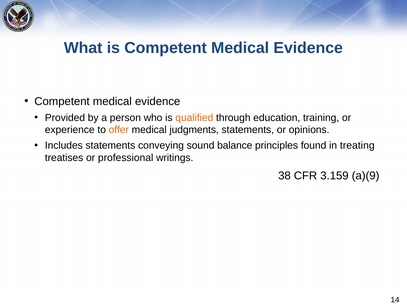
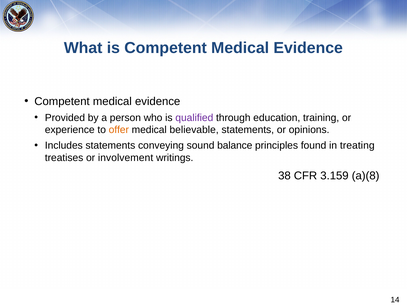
qualified colour: orange -> purple (194, 117)
judgments: judgments -> believable (194, 130)
professional: professional -> involvement (126, 157)
a)(9: a)(9 -> a)(8 (366, 175)
